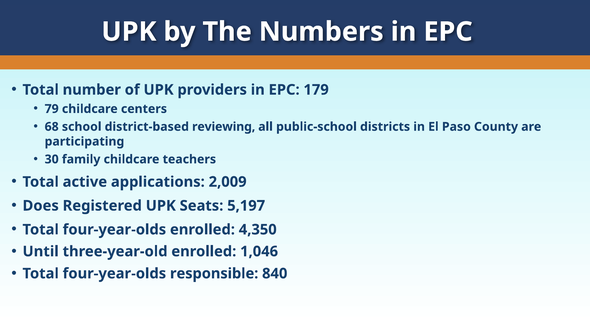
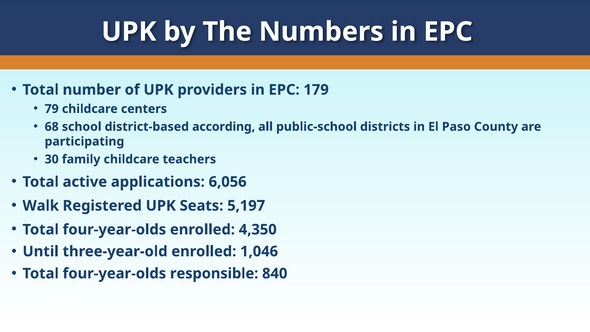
reviewing: reviewing -> according (224, 127)
2,009: 2,009 -> 6,056 (228, 182)
Does: Does -> Walk (41, 206)
